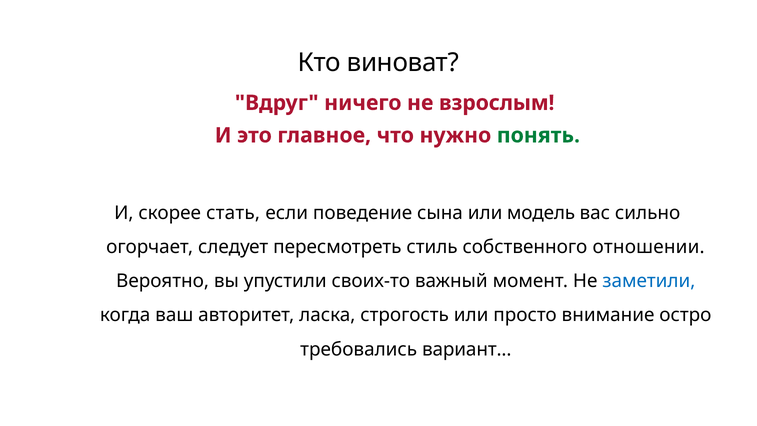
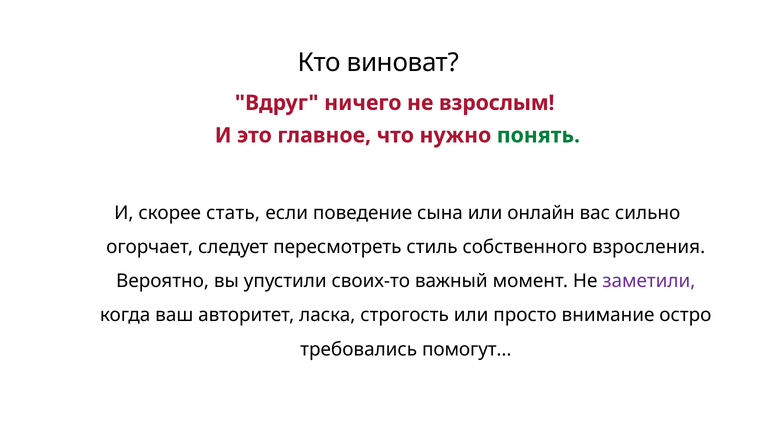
модель: модель -> онлайн (541, 213)
отношении: отношении -> взросления (649, 247)
заметили colour: blue -> purple (649, 281)
вариант: вариант -> помогут (467, 349)
